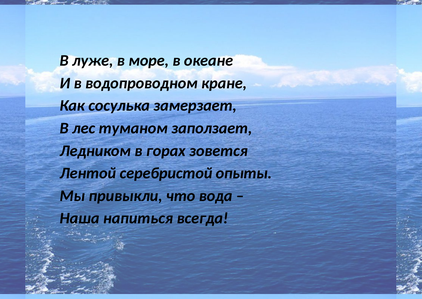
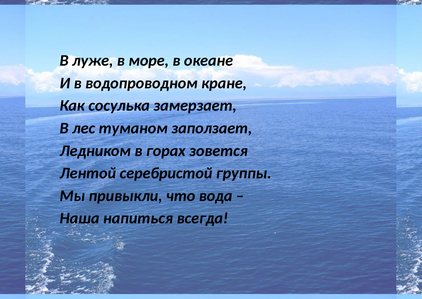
опыты: опыты -> группы (244, 173)
